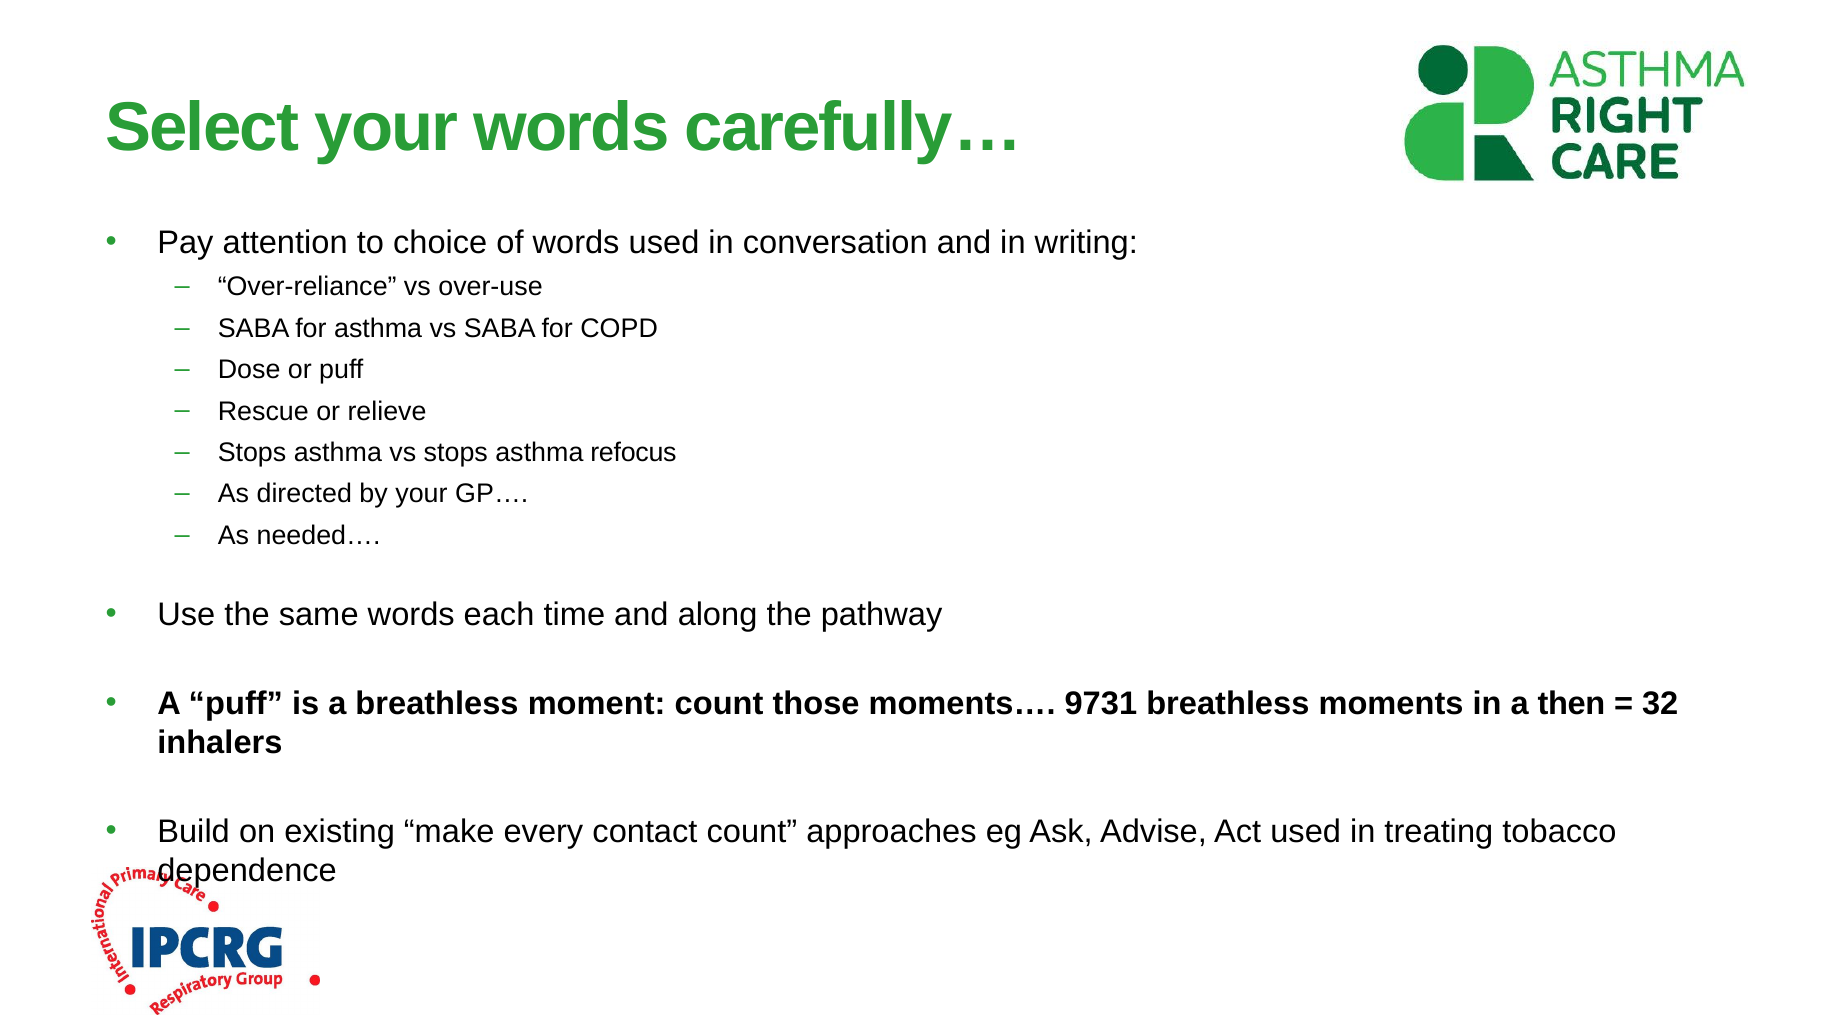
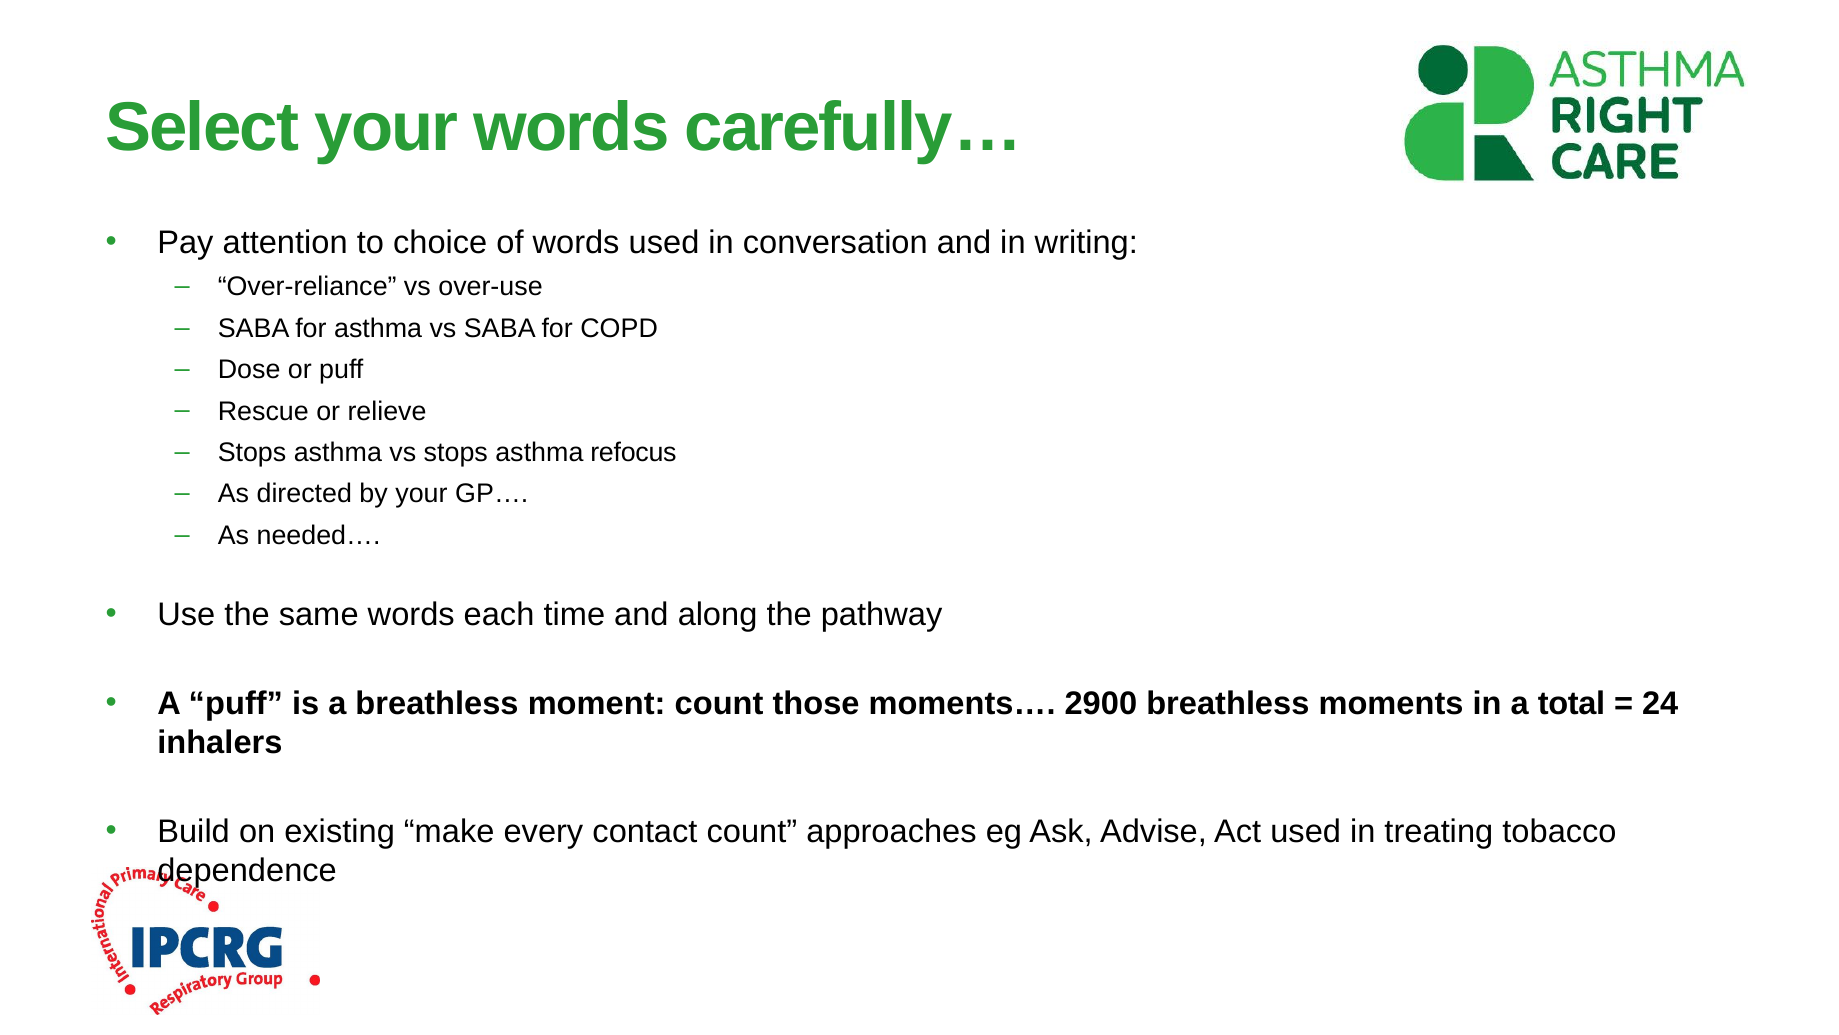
9731: 9731 -> 2900 (1101, 703)
then: then -> total (1572, 703)
32: 32 -> 24 (1660, 703)
